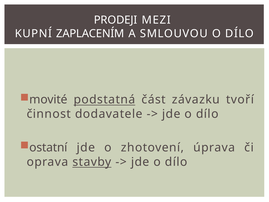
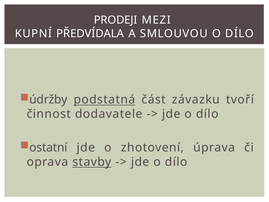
ZAPLACENÍM: ZAPLACENÍM -> PŘEDVÍDALA (90, 33)
movité: movité -> údržby (48, 99)
